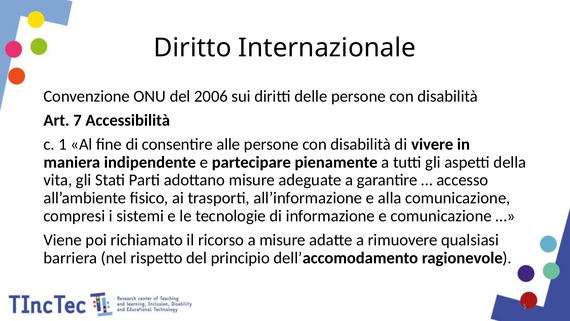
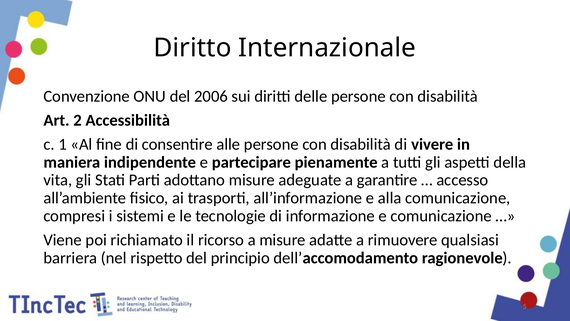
7: 7 -> 2 (77, 120)
